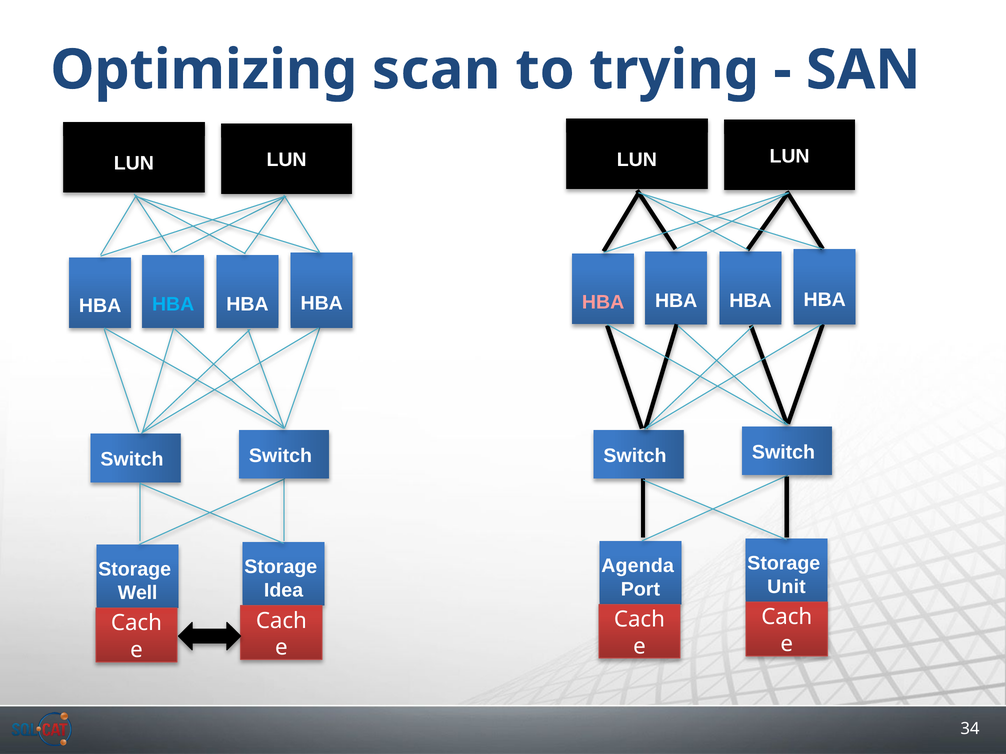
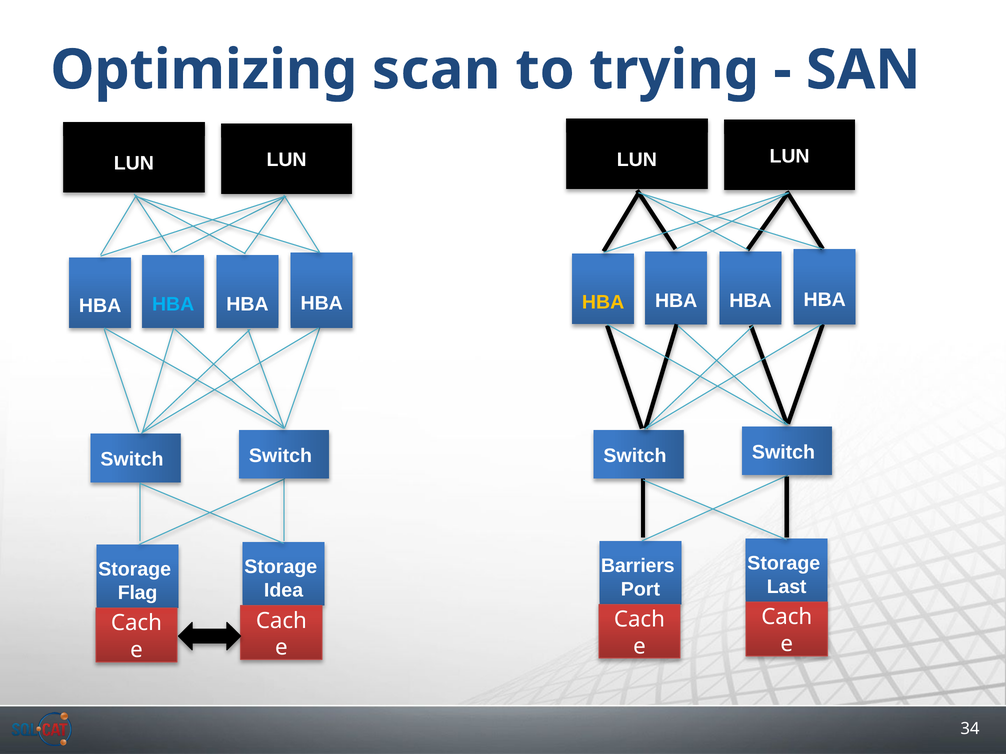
HBA colour: pink -> yellow (603, 302)
Agenda: Agenda -> Barriers (638, 566)
Unit: Unit -> Last (787, 587)
Well: Well -> Flag (138, 593)
